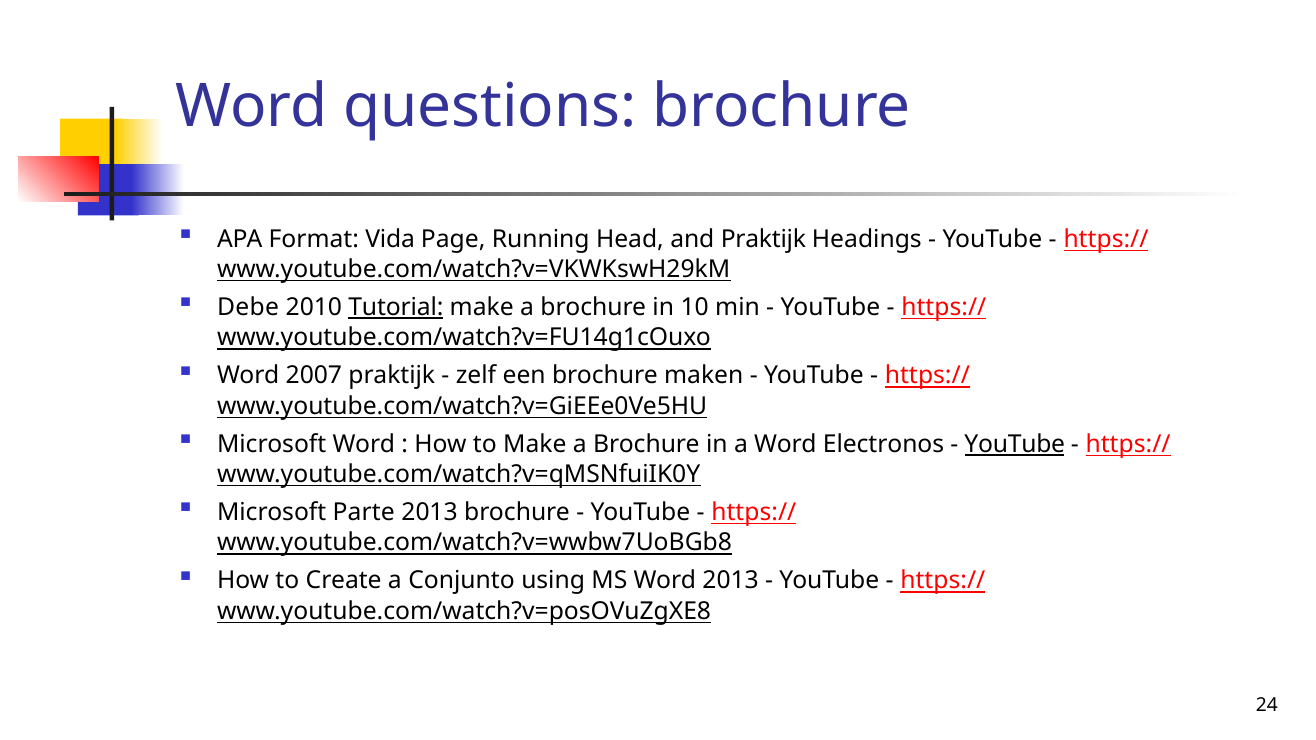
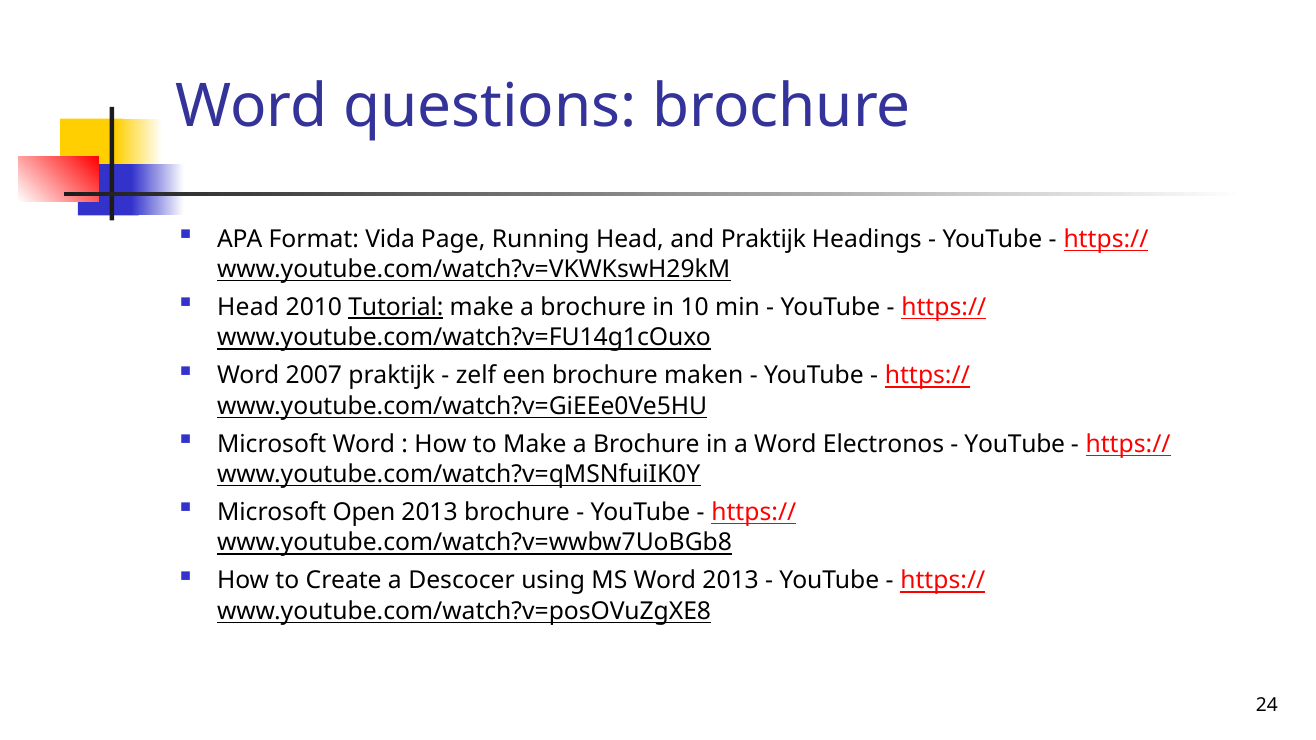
Debe: Debe -> Head (248, 308)
YouTube underline: present -> none (1015, 444)
Parte: Parte -> Open (364, 513)
Conjunto: Conjunto -> Descocer (462, 581)
